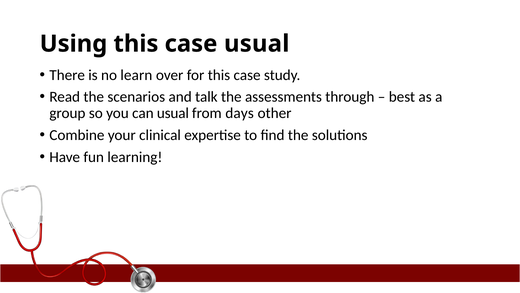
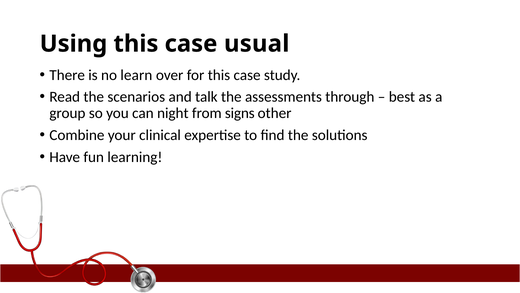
can usual: usual -> night (173, 113)
days: days -> signs (240, 113)
